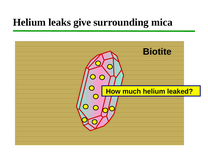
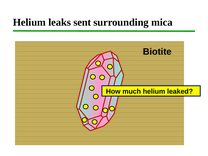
give: give -> sent (82, 22)
